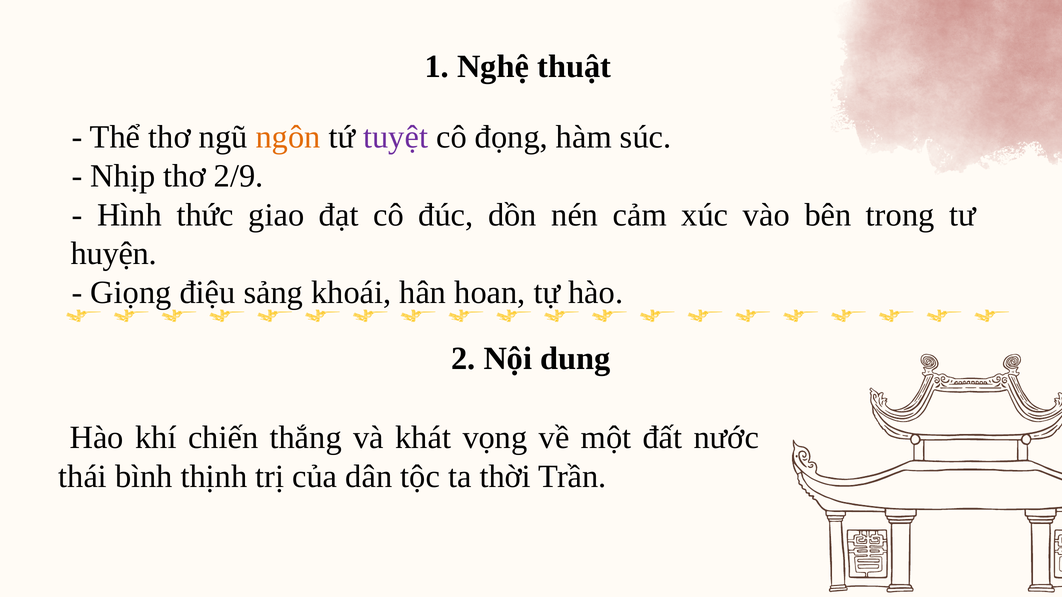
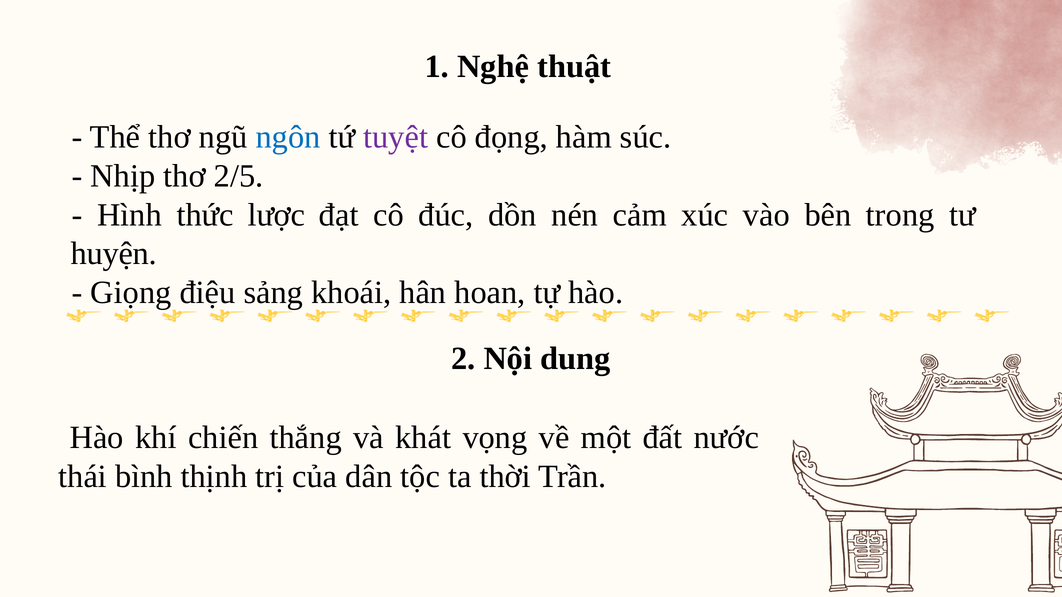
ngôn colour: orange -> blue (288, 137)
2/9: 2/9 -> 2/5 (239, 176)
giao: giao -> lược (276, 215)
